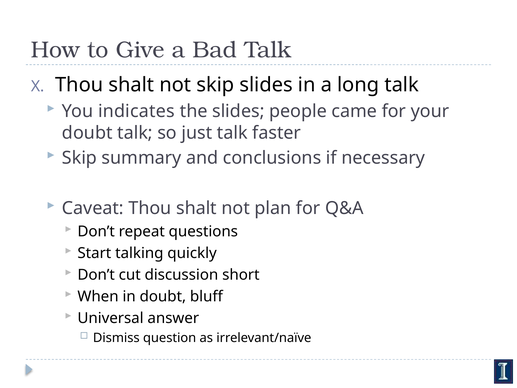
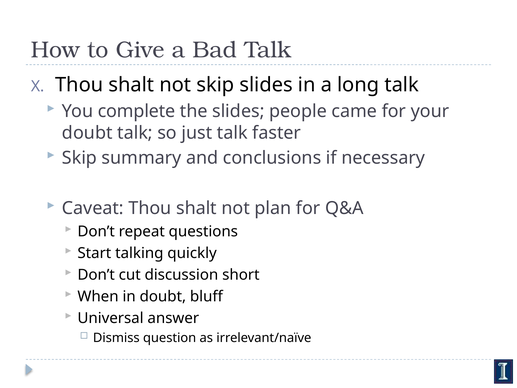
indicates: indicates -> complete (137, 111)
